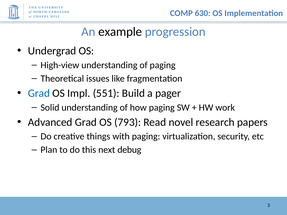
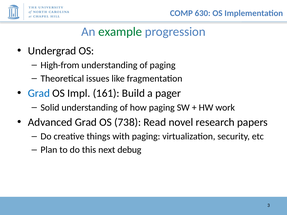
example colour: black -> green (120, 32)
High-view: High-view -> High-from (60, 65)
551: 551 -> 161 (106, 93)
793: 793 -> 738 (128, 122)
